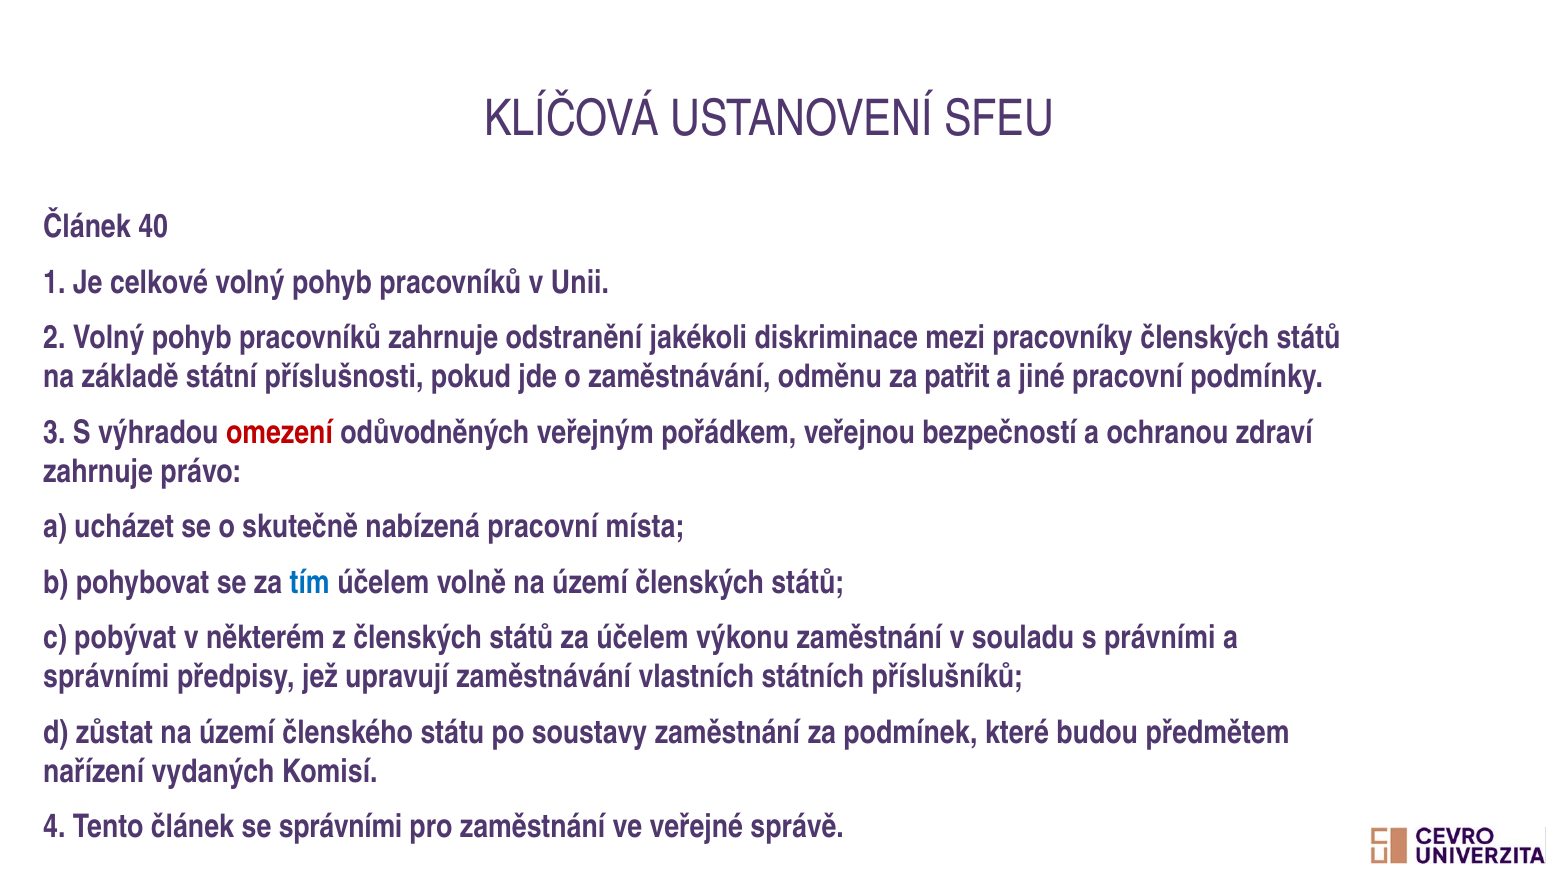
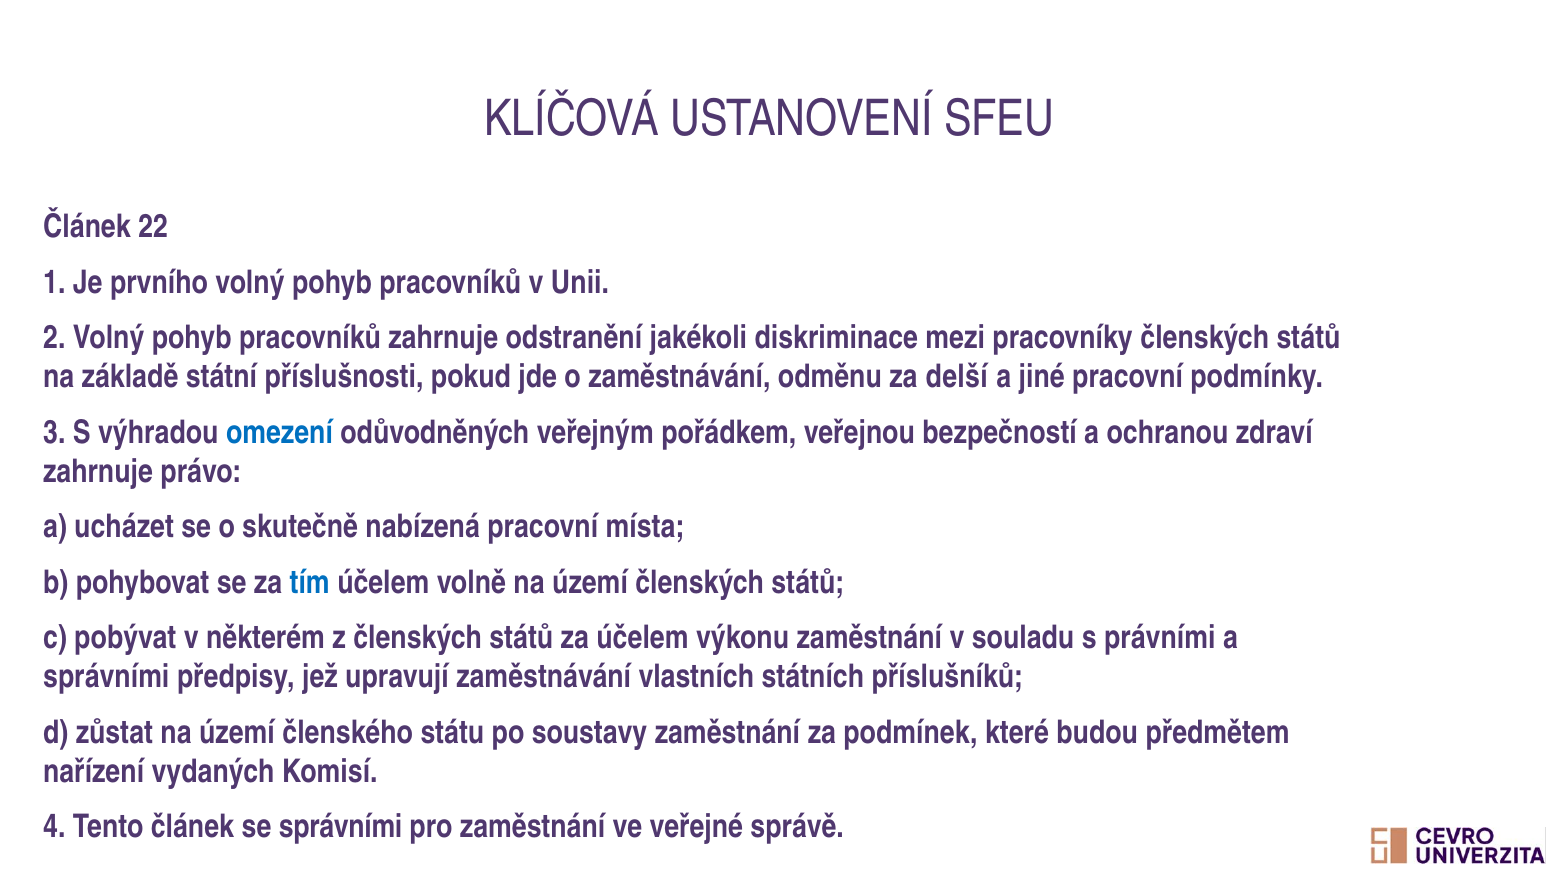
40: 40 -> 22 (153, 227)
celkové: celkové -> prvního (159, 282)
patřit: patřit -> delší (957, 377)
omezení colour: red -> blue (280, 432)
